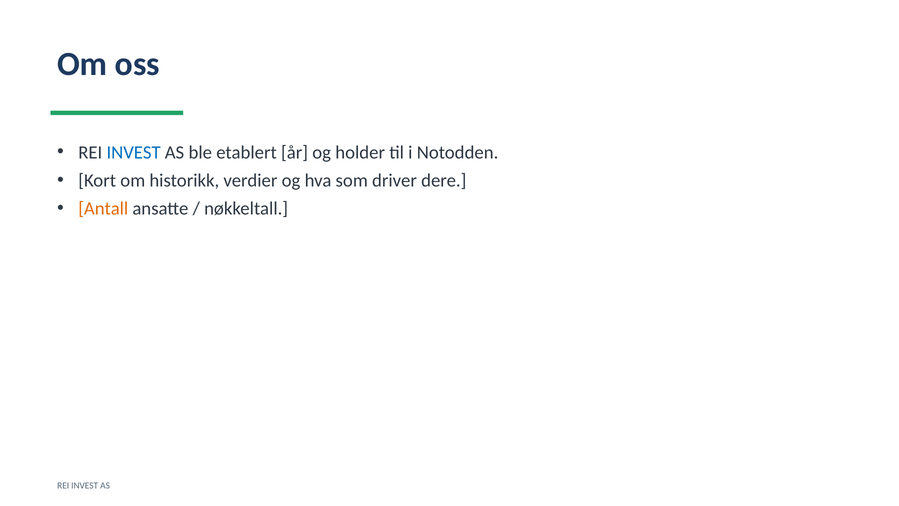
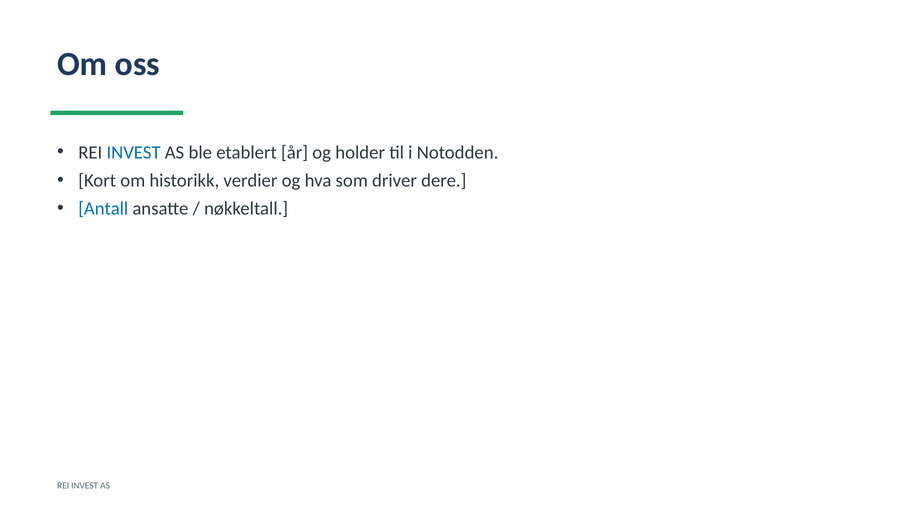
Antall colour: orange -> blue (103, 208)
